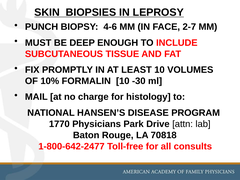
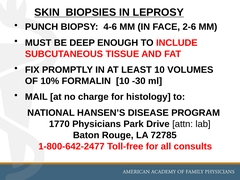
2-7: 2-7 -> 2-6 (189, 27)
70818: 70818 -> 72785 (164, 135)
